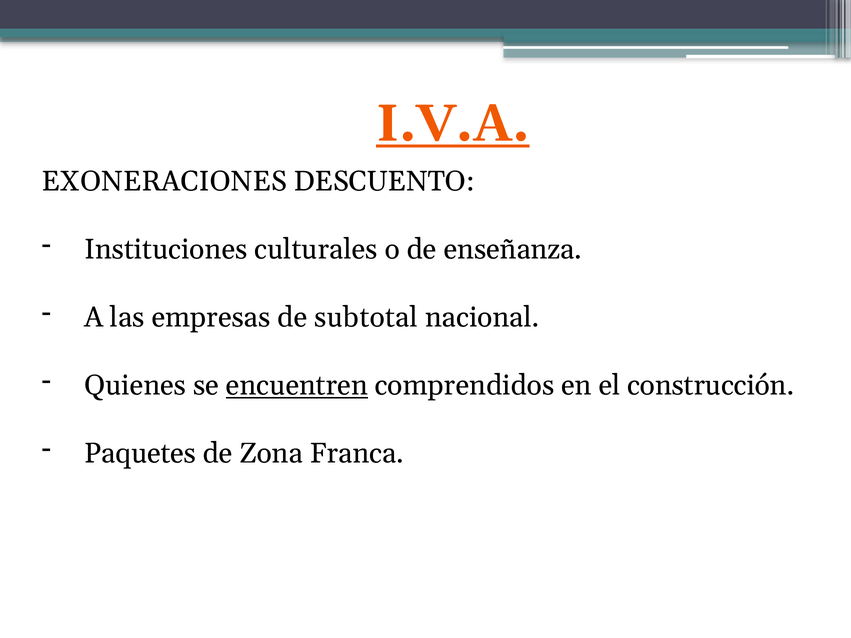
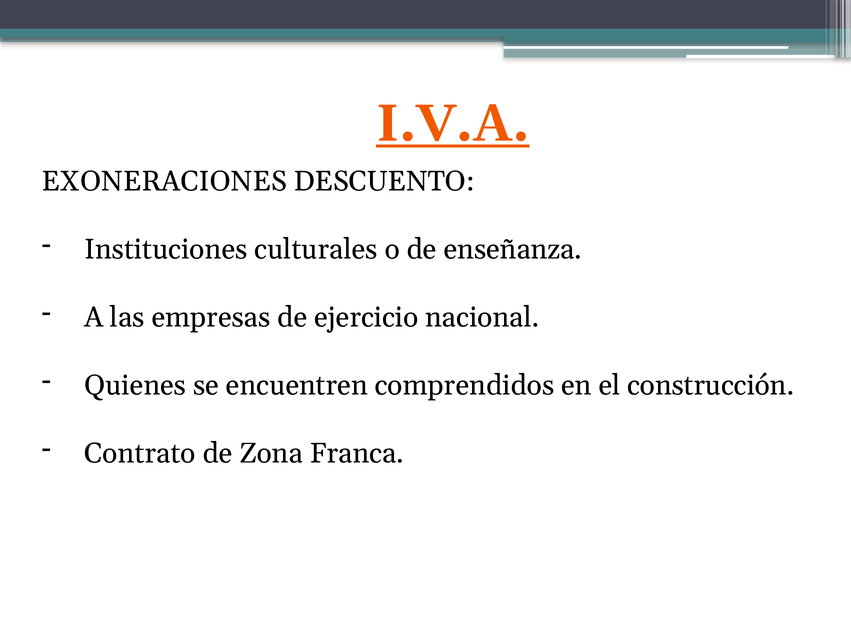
subtotal: subtotal -> ejercicio (366, 318)
encuentren underline: present -> none (297, 386)
Paquetes: Paquetes -> Contrato (140, 454)
